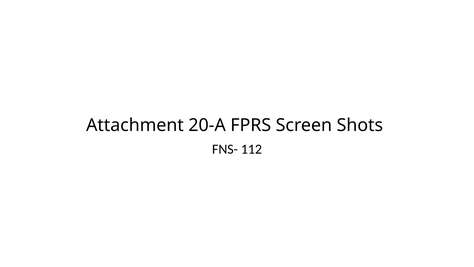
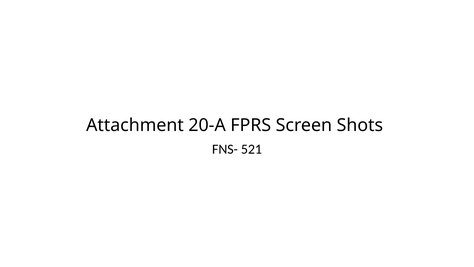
112: 112 -> 521 (251, 149)
